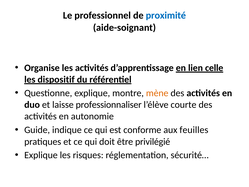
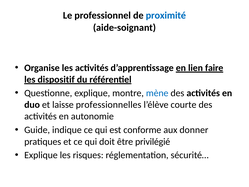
celle: celle -> faire (214, 68)
mène colour: orange -> blue (157, 93)
professionnaliser: professionnaliser -> professionnelles (109, 105)
feuilles: feuilles -> donner (194, 130)
